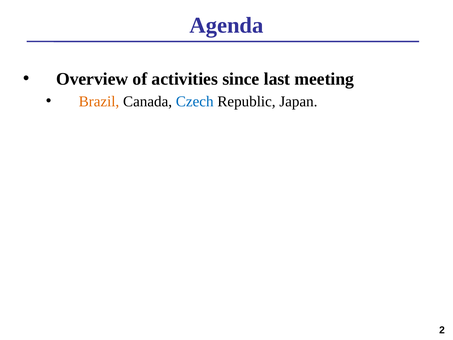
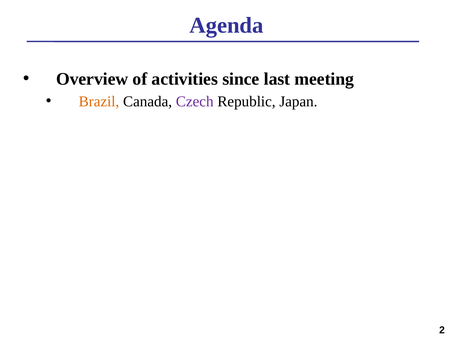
Czech colour: blue -> purple (195, 101)
